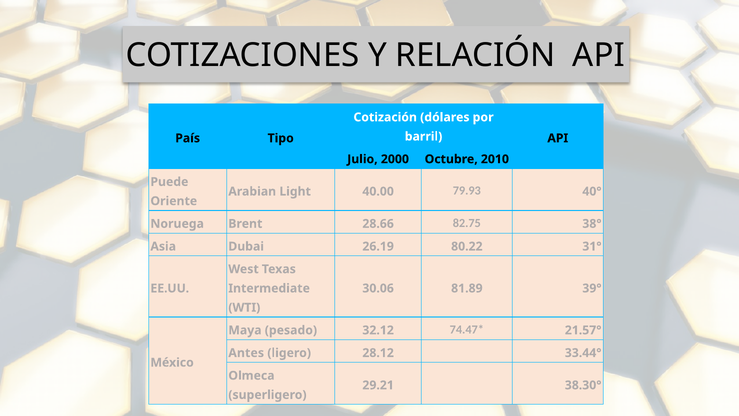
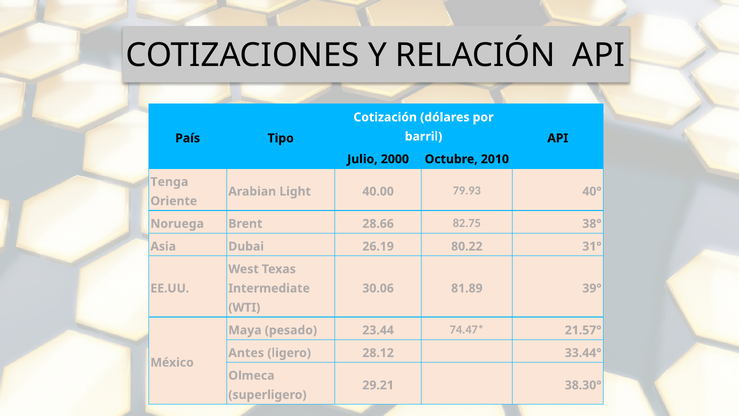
Puede: Puede -> Tenga (169, 182)
32.12: 32.12 -> 23.44 (378, 330)
